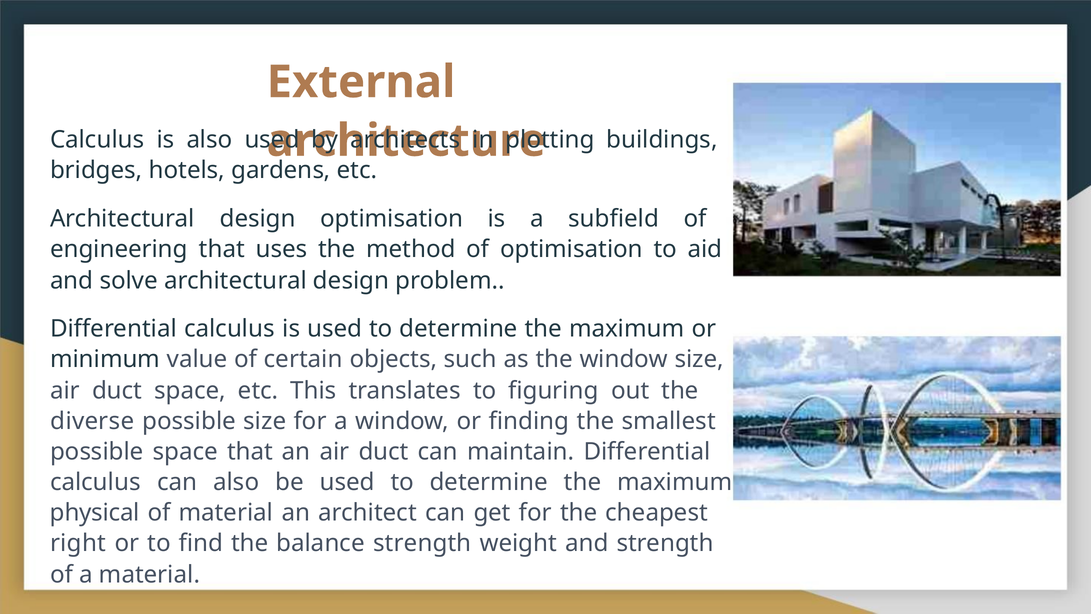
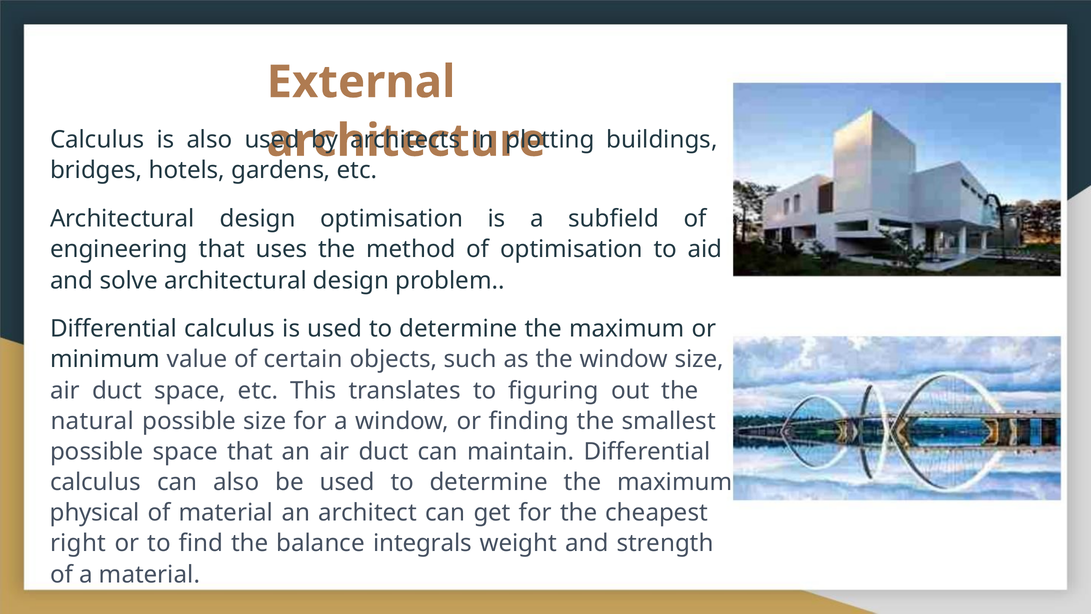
diverse: diverse -> natural (92, 421)
balance strength: strength -> integrals (422, 543)
